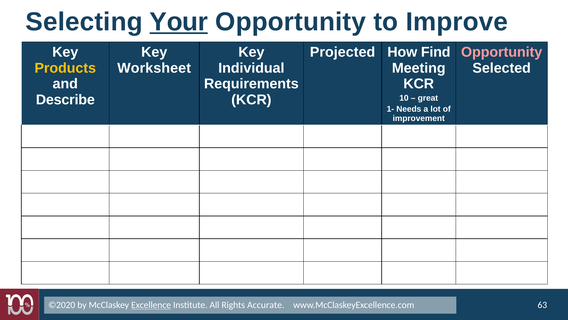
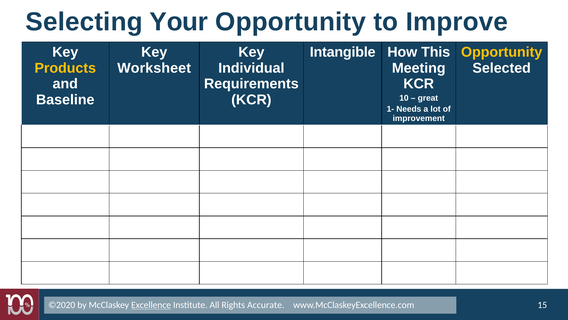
Your underline: present -> none (179, 22)
Projected: Projected -> Intangible (343, 52)
Find: Find -> This (436, 52)
Opportunity colour: pink -> yellow (502, 52)
Describe: Describe -> Baseline (65, 100)
63: 63 -> 15 (542, 305)
